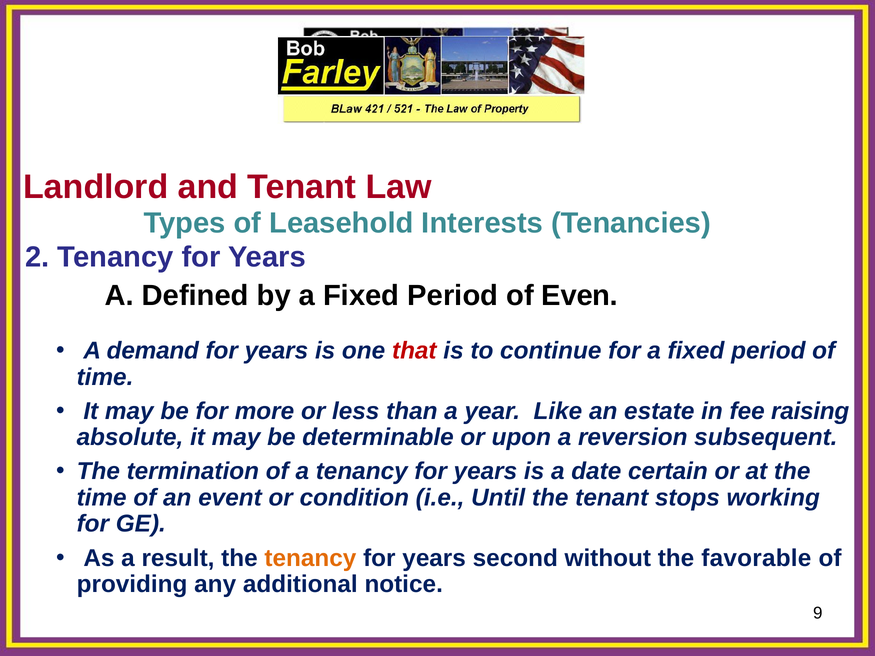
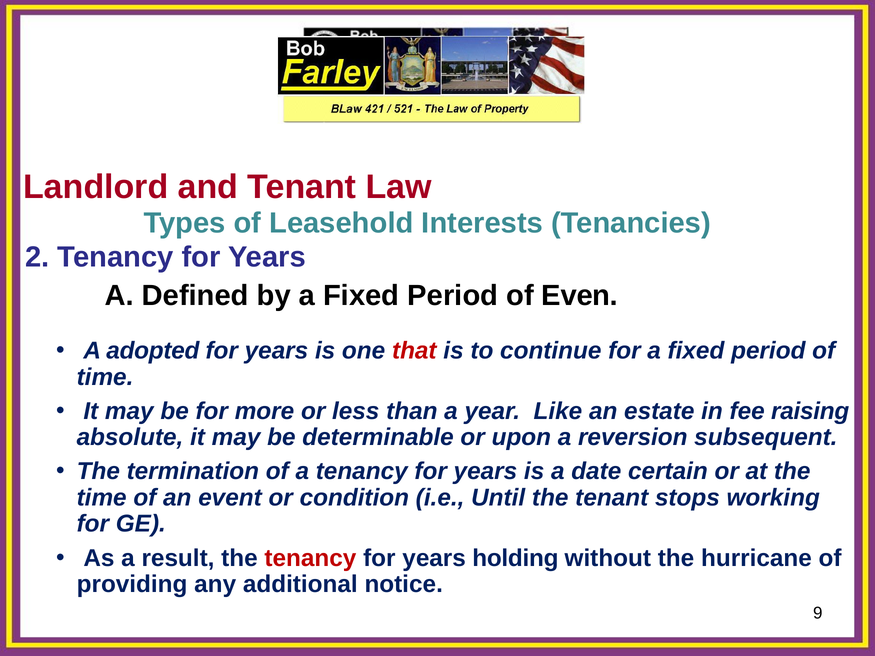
demand: demand -> adopted (153, 351)
tenancy colour: orange -> red (310, 558)
second: second -> holding (515, 558)
favorable: favorable -> hurricane (756, 558)
